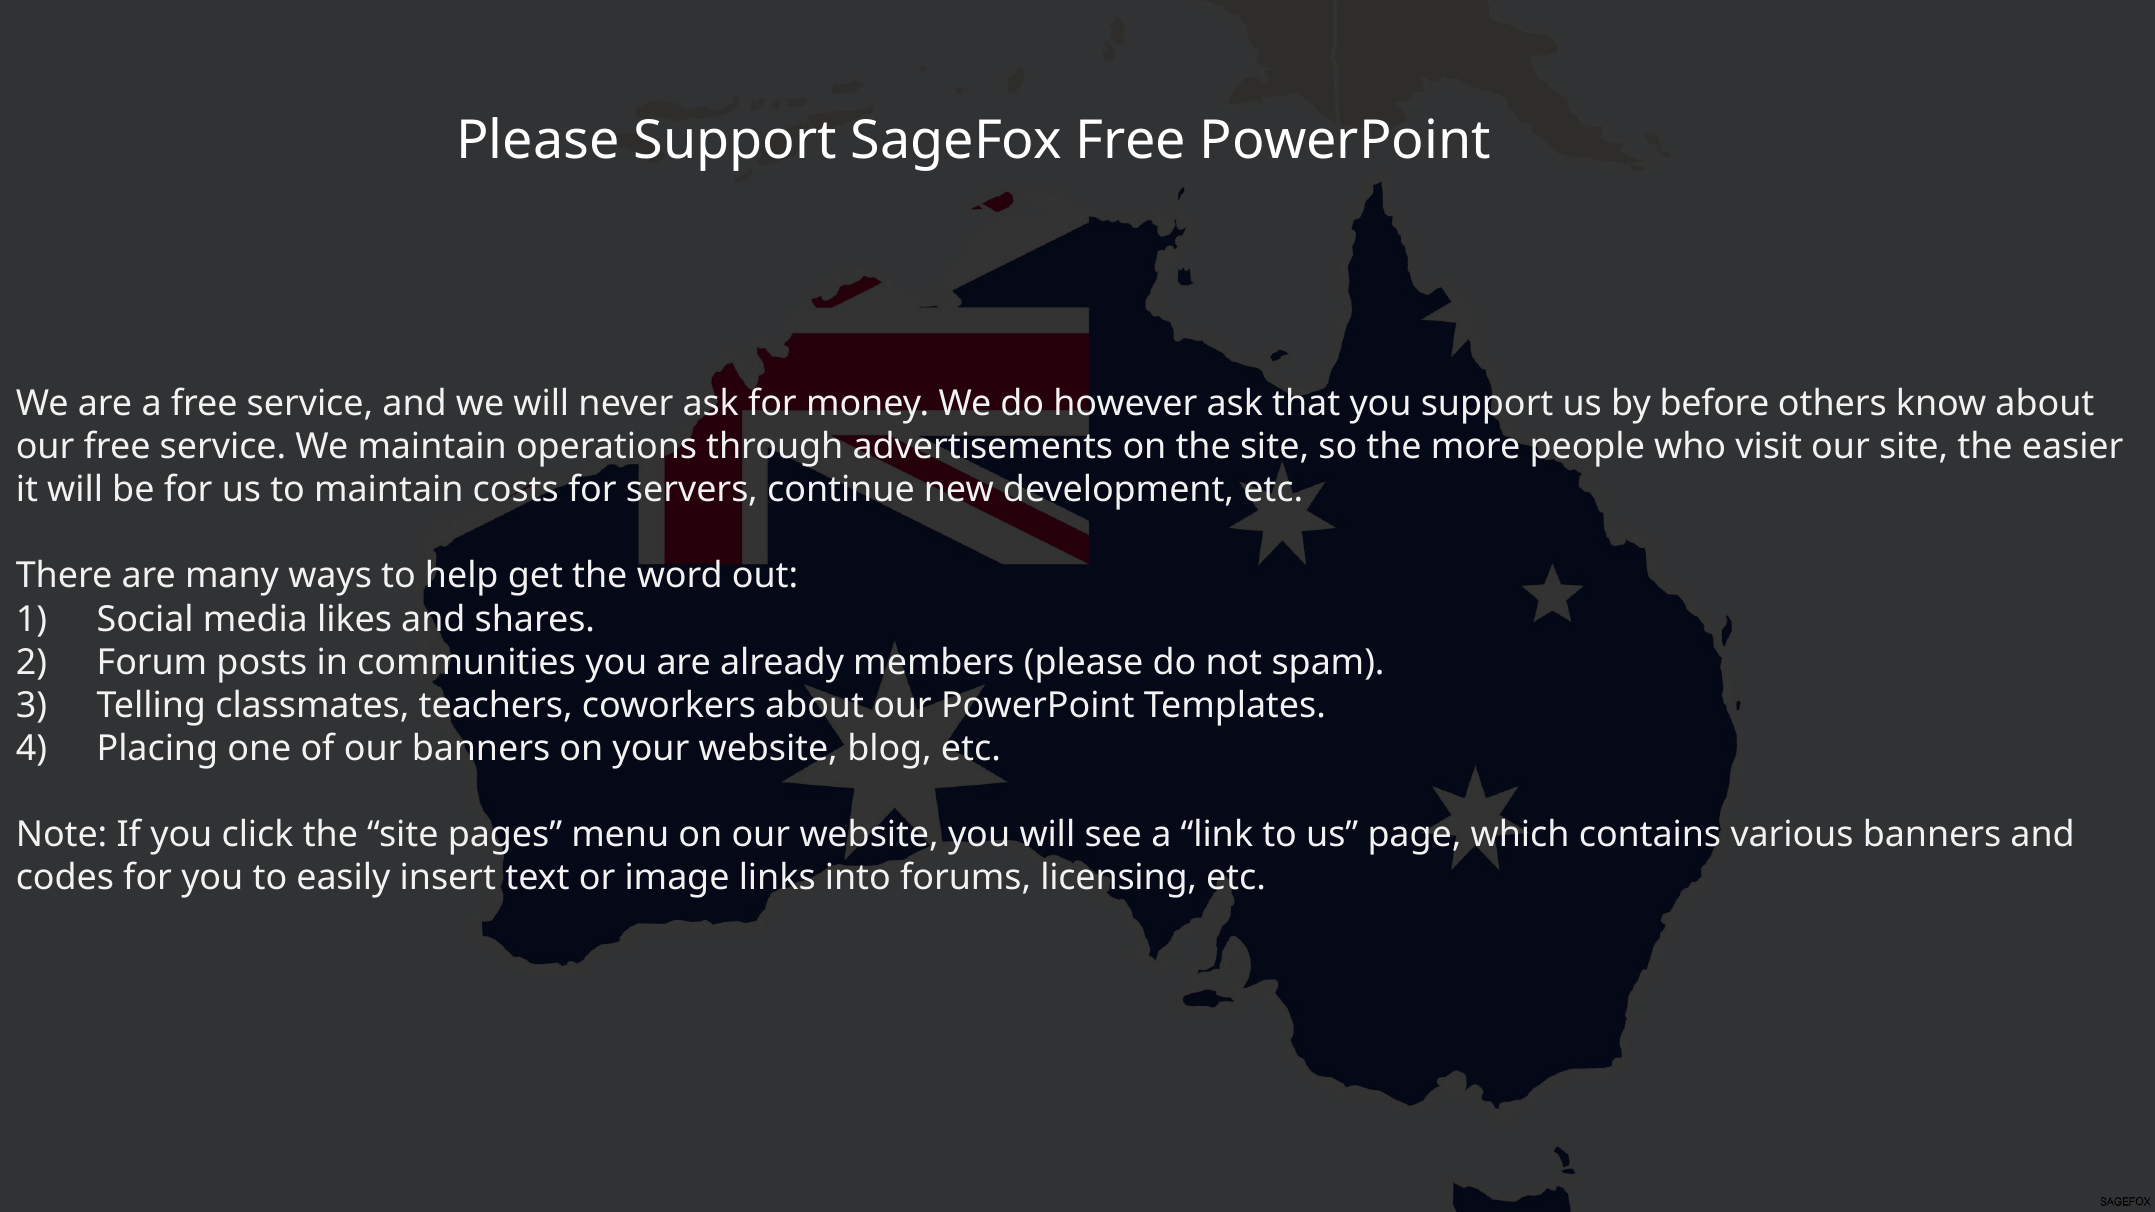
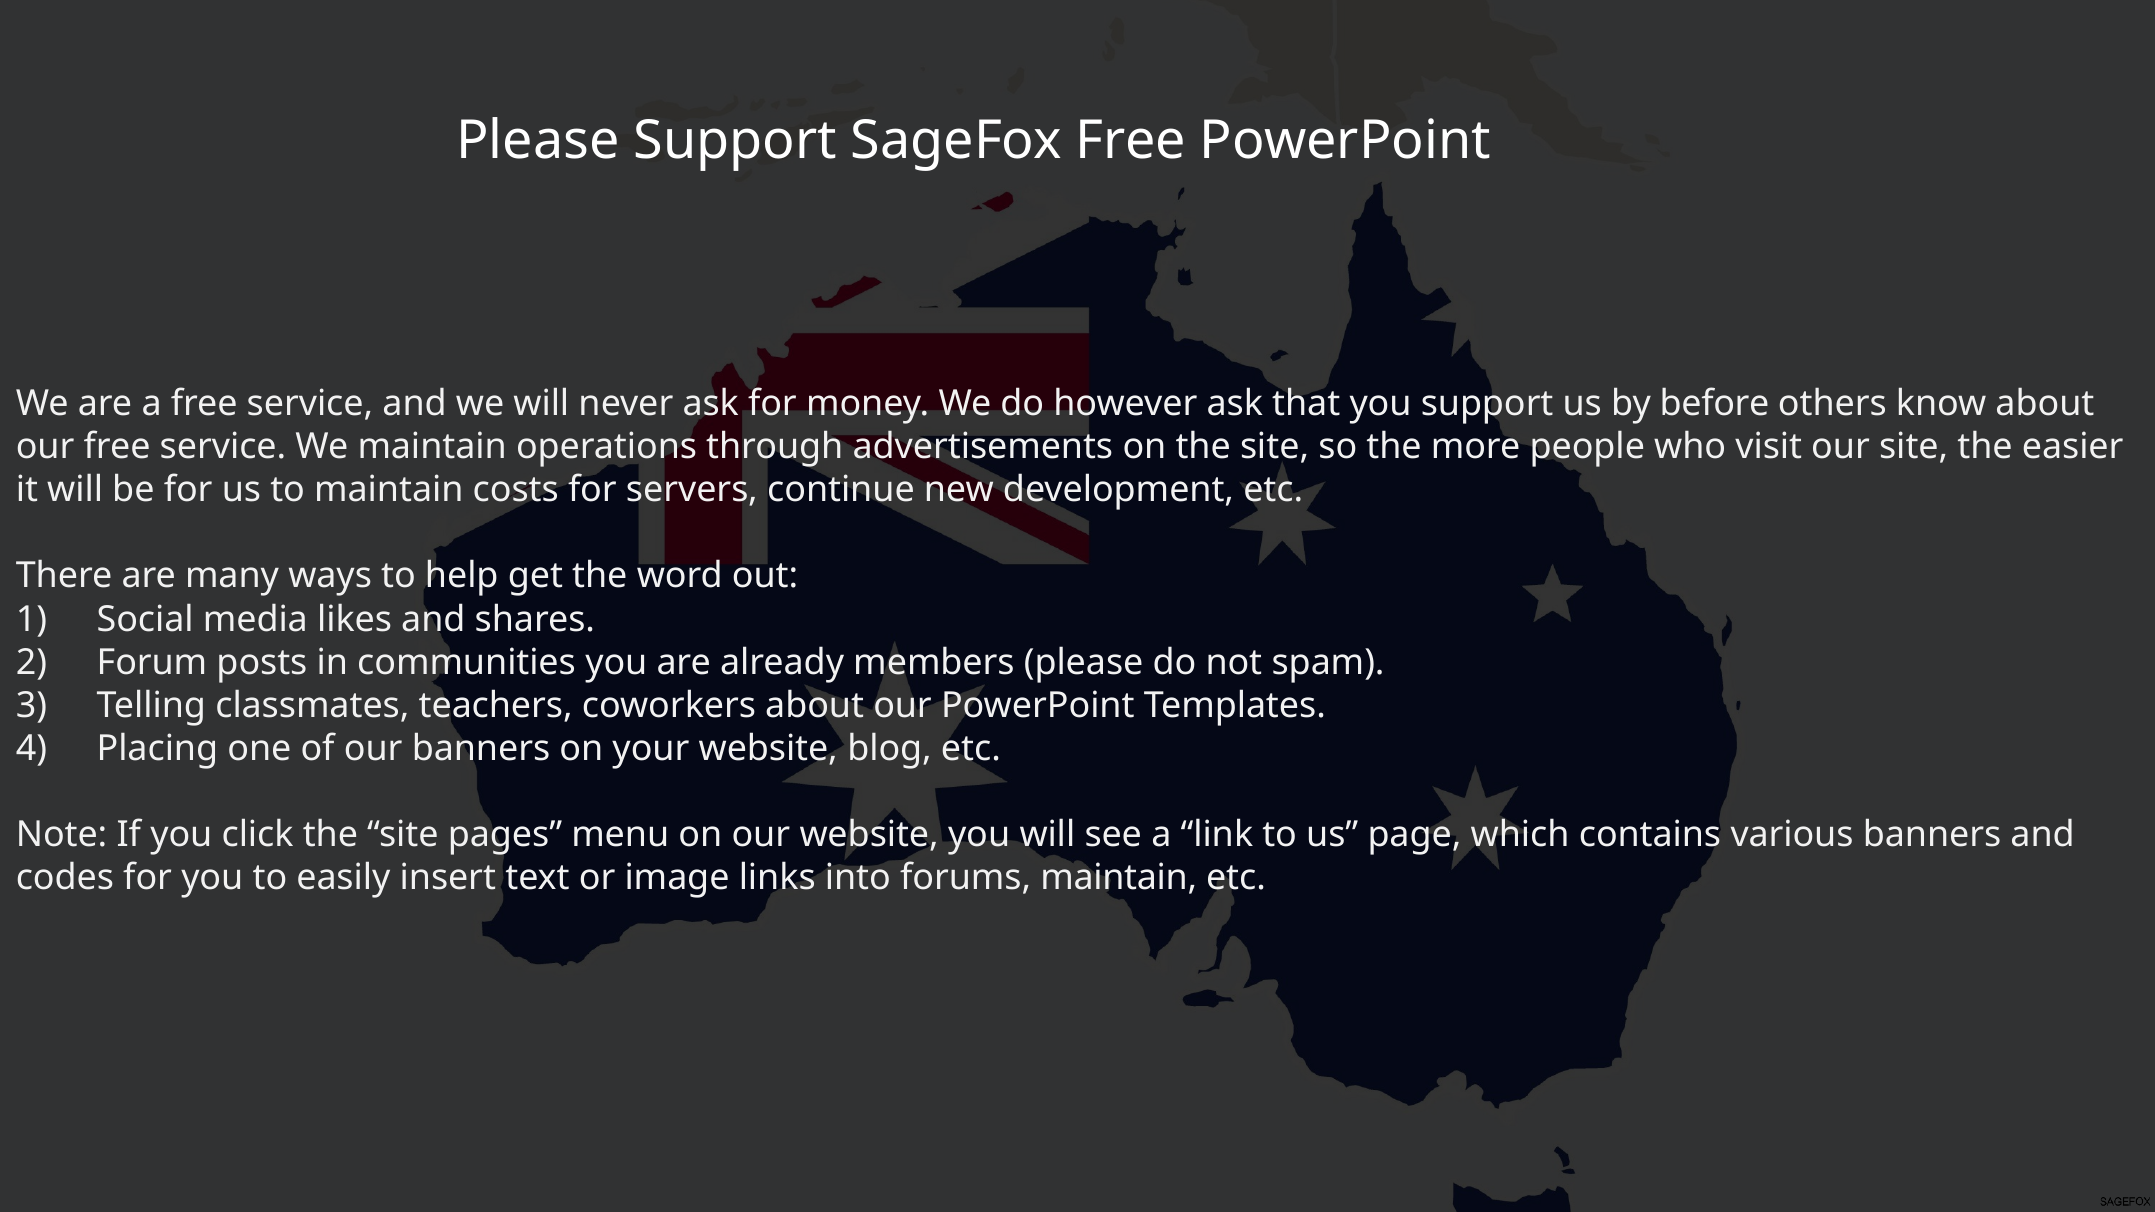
forums licensing: licensing -> maintain (1119, 878)
